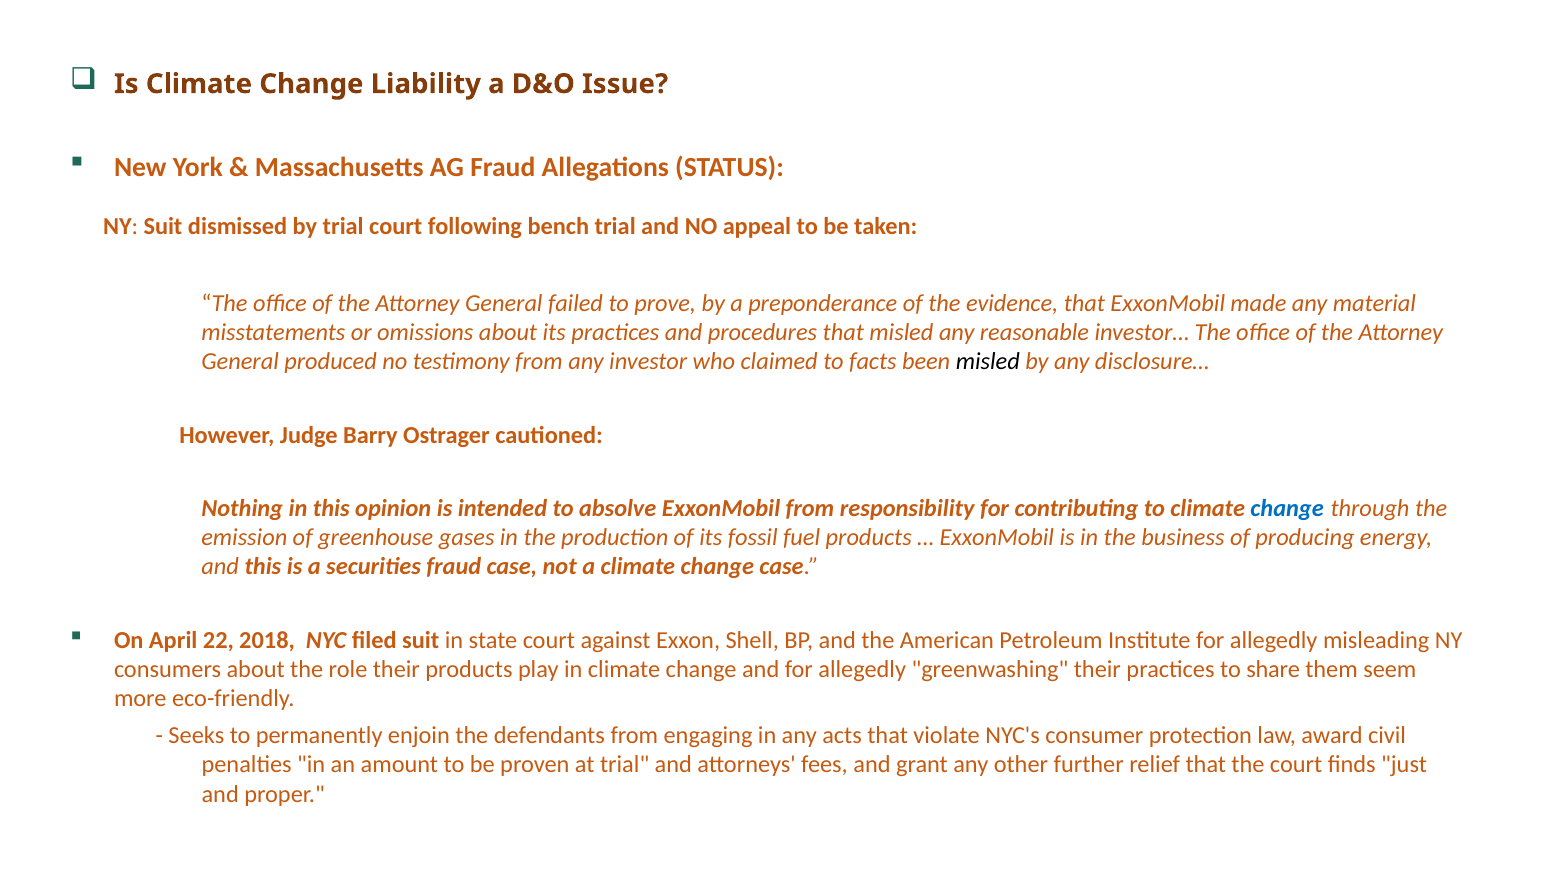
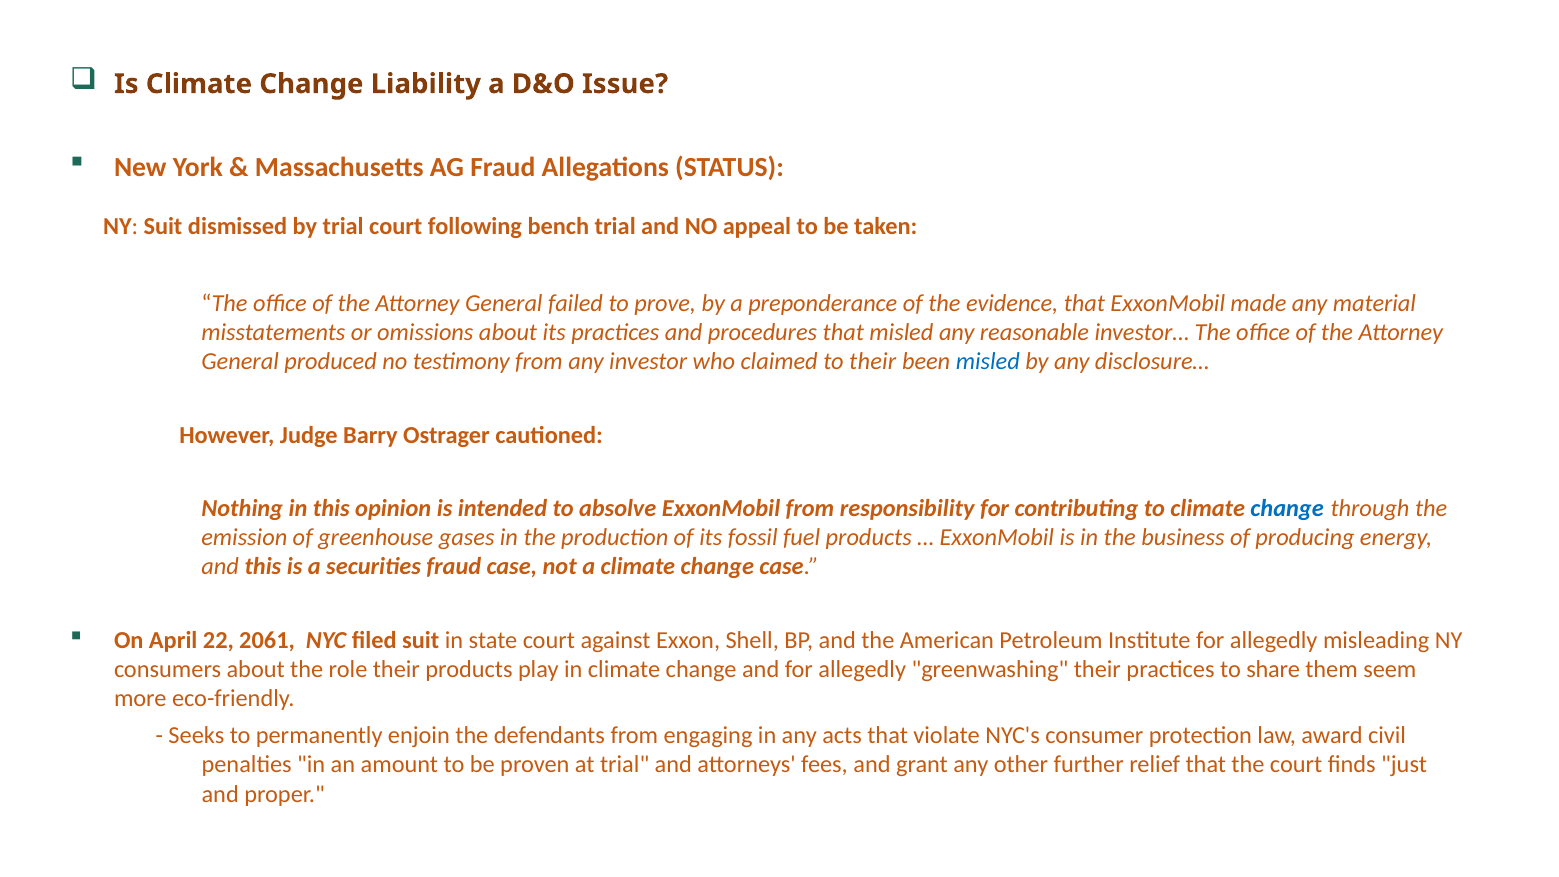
to facts: facts -> their (873, 362)
misled colour: black -> blue (988, 362)
2018: 2018 -> 2061 (267, 640)
